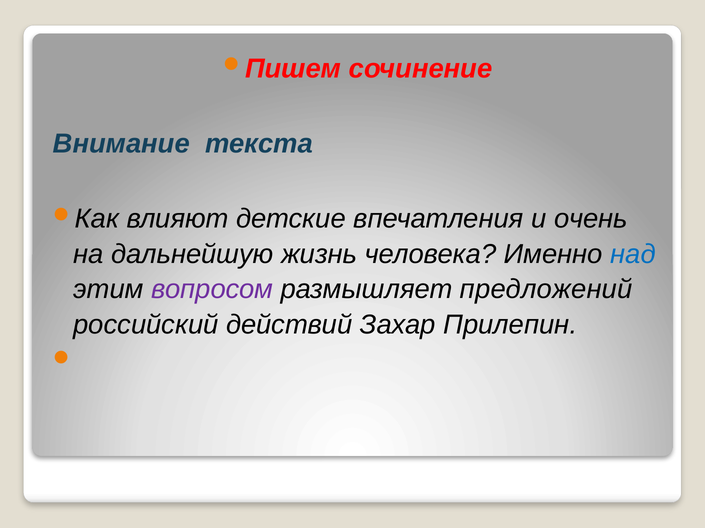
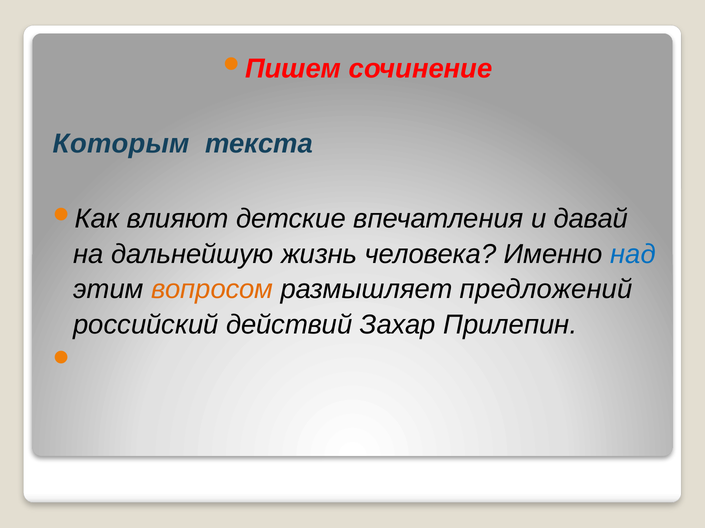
Внимание: Внимание -> Которым (121, 144)
очень: очень -> давай (591, 219)
вопросом colour: purple -> orange (212, 290)
